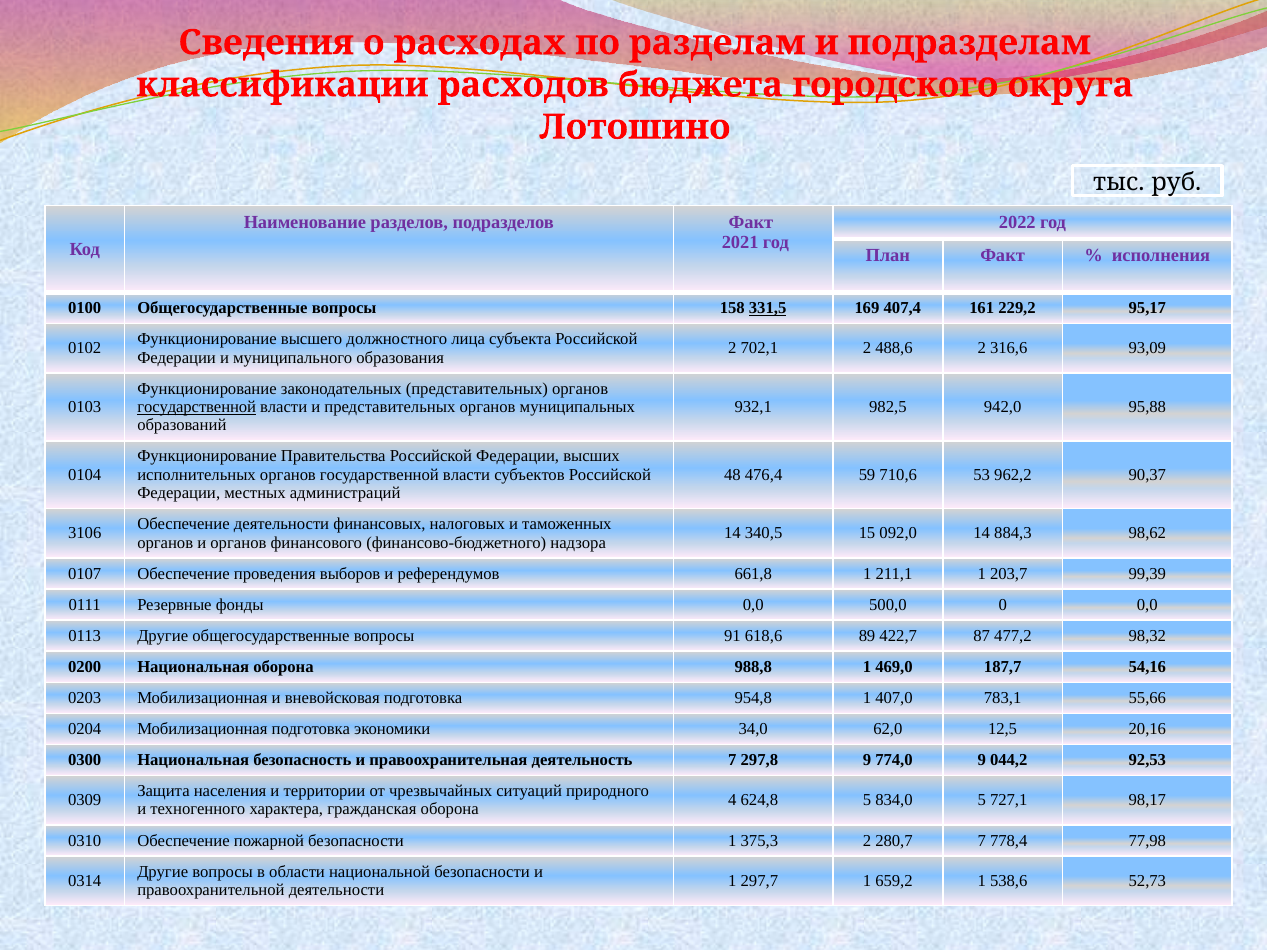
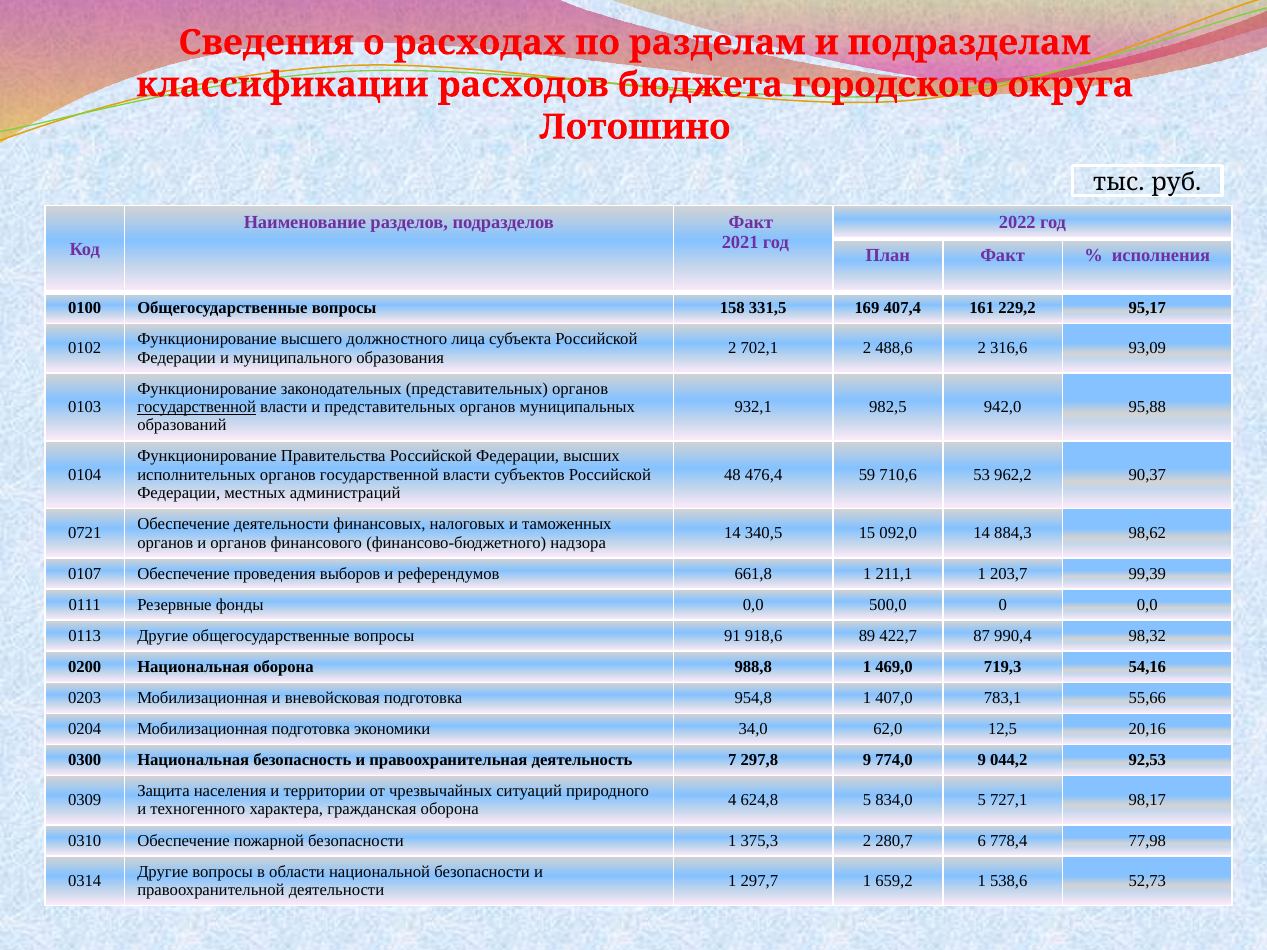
331,5 underline: present -> none (768, 308)
3106: 3106 -> 0721 (85, 534)
618,6: 618,6 -> 918,6 (764, 636)
477,2: 477,2 -> 990,4 (1013, 636)
187,7: 187,7 -> 719,3 (1003, 667)
280,7 7: 7 -> 6 (982, 841)
